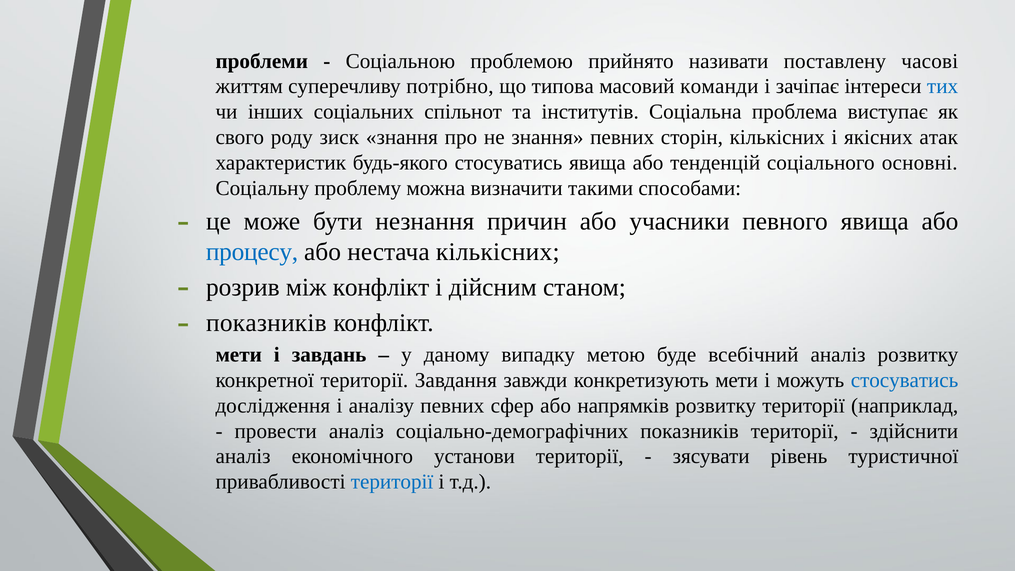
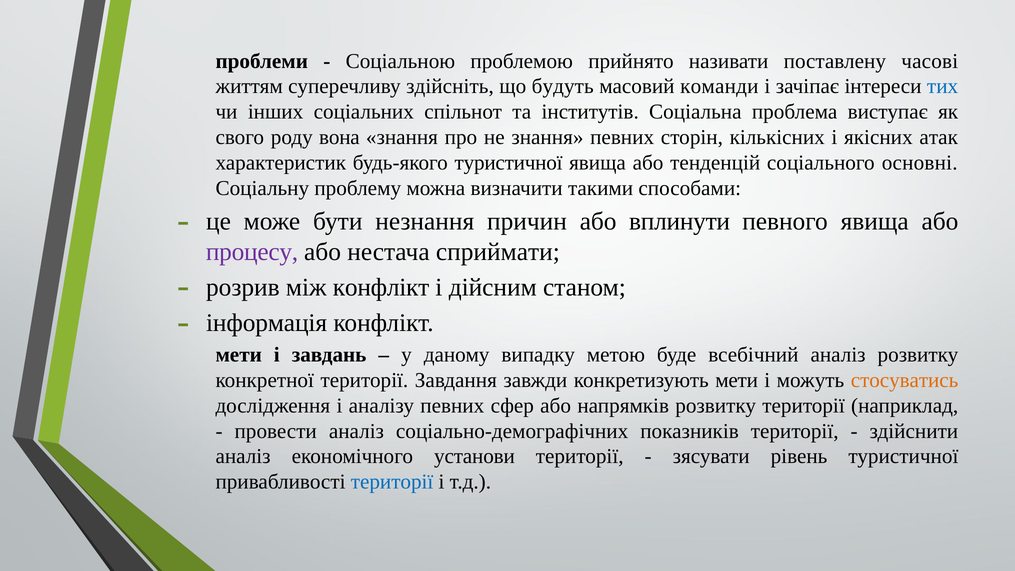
потрібно: потрібно -> здійсніть (450, 86)
типова: типова -> будуть (563, 86)
зиск: зиск -> вона (339, 137)
будь-якого стосуватись: стосуватись -> туристичної (509, 163)
учасники: учасники -> вплинути (680, 221)
процесу colour: blue -> purple (252, 252)
нестача кількісних: кількісних -> сприймати (498, 252)
показників: показників -> інформація (267, 323)
стосуватись colour: blue -> orange (905, 380)
